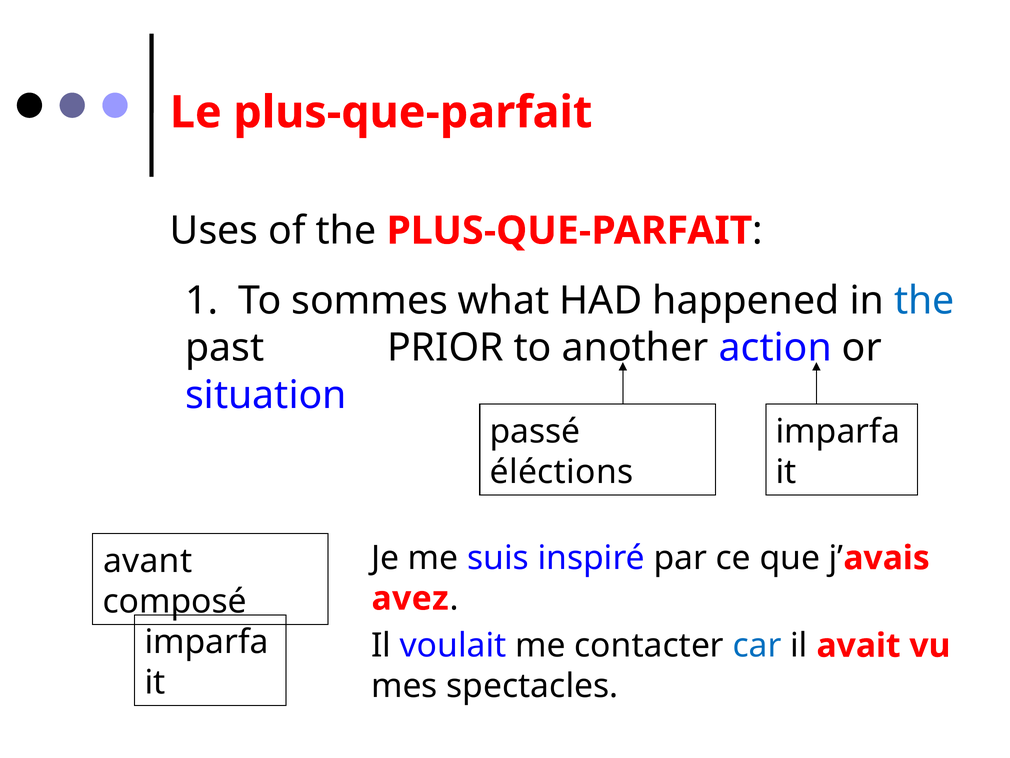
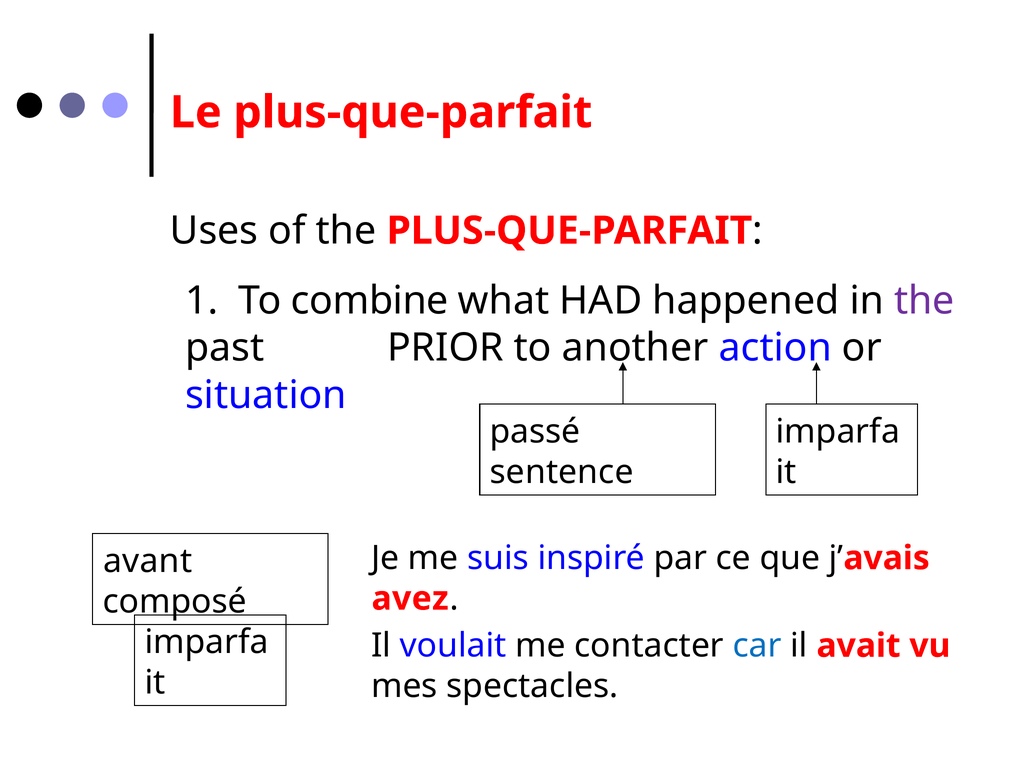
sommes: sommes -> combine (370, 301)
the colour: blue -> purple (924, 301)
éléctions: éléctions -> sentence (562, 472)
